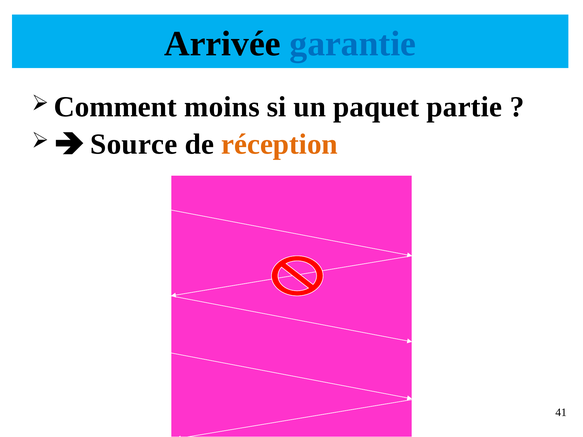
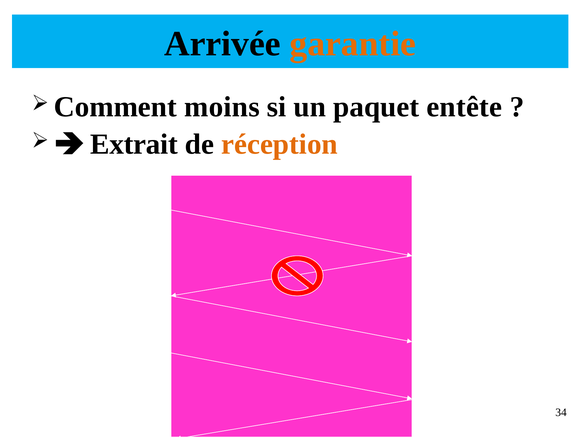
garantie colour: blue -> orange (353, 44)
partie: partie -> entête (464, 107)
Source: Source -> Extrait (134, 144)
41: 41 -> 34 (561, 413)
